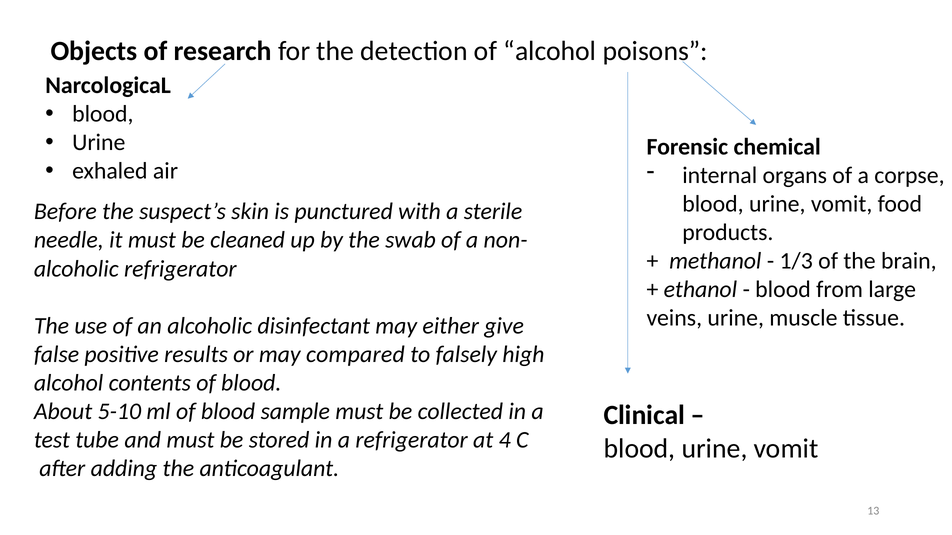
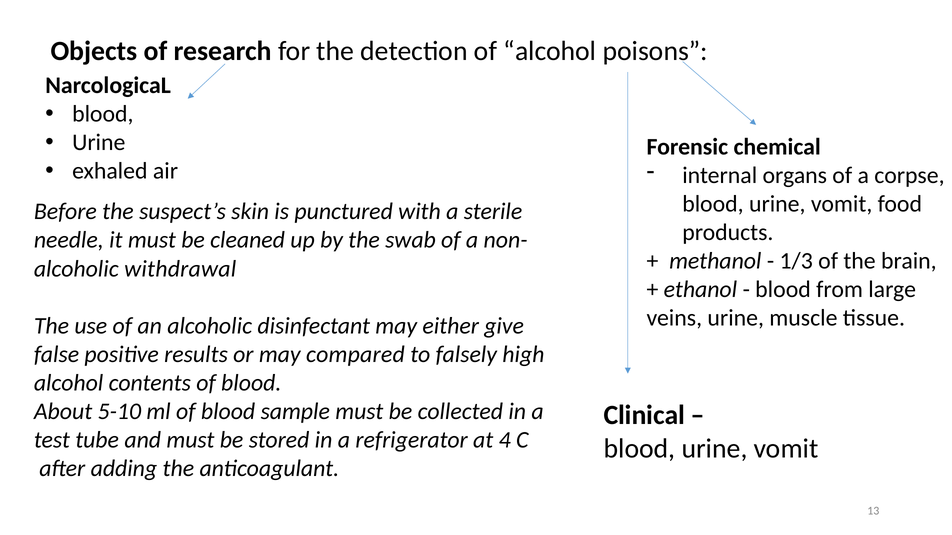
alcoholic refrigerator: refrigerator -> withdrawal (180, 269)
